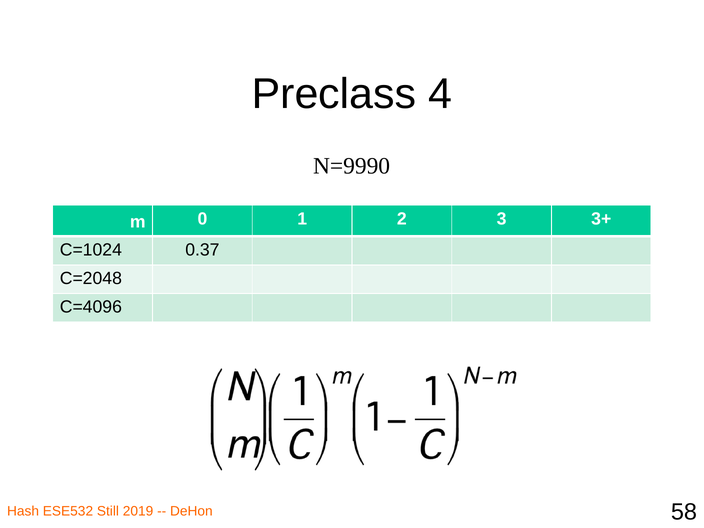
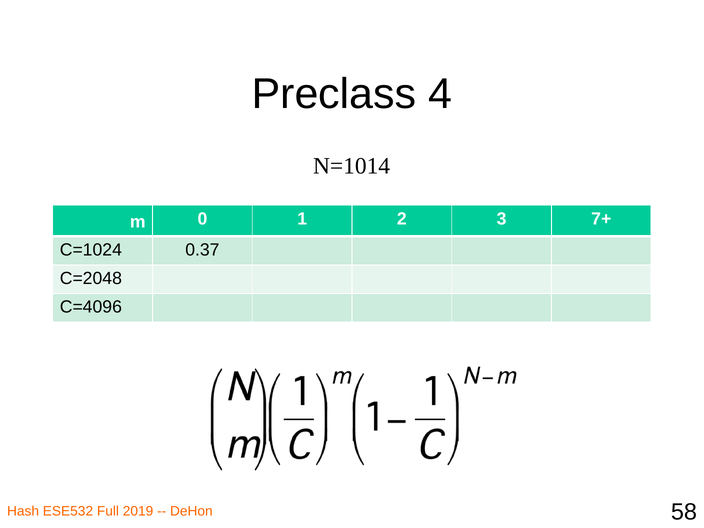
N=9990: N=9990 -> N=1014 (352, 166)
3+: 3+ -> 7+ (601, 219)
Still: Still -> Full (108, 511)
